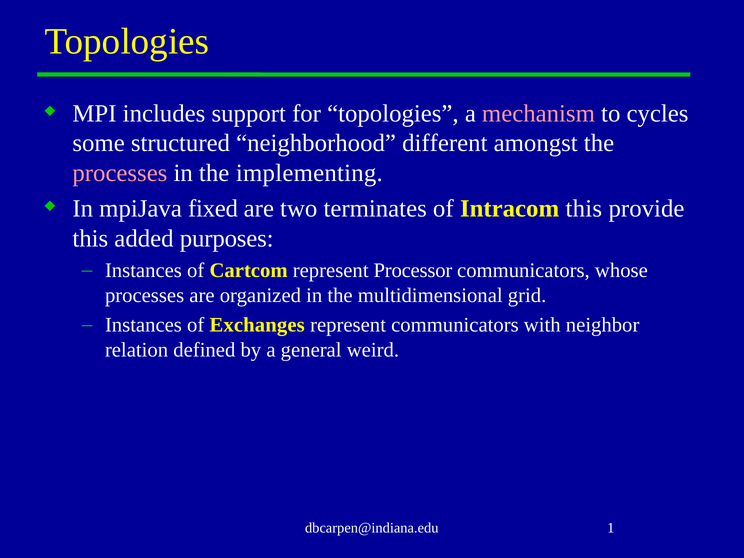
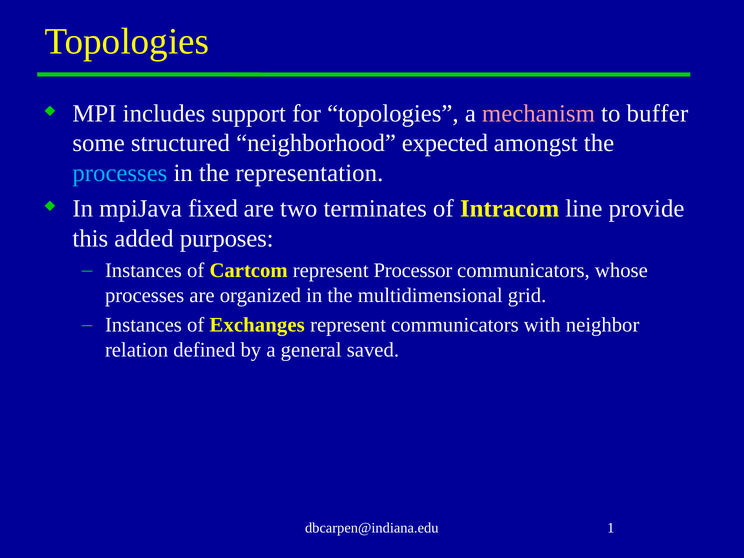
cycles: cycles -> buffer (657, 113)
different: different -> expected (445, 143)
processes colour: pink -> light blue (120, 173)
implementing: implementing -> representation (309, 173)
Intracom this: this -> line (584, 209)
weird: weird -> saved (373, 350)
